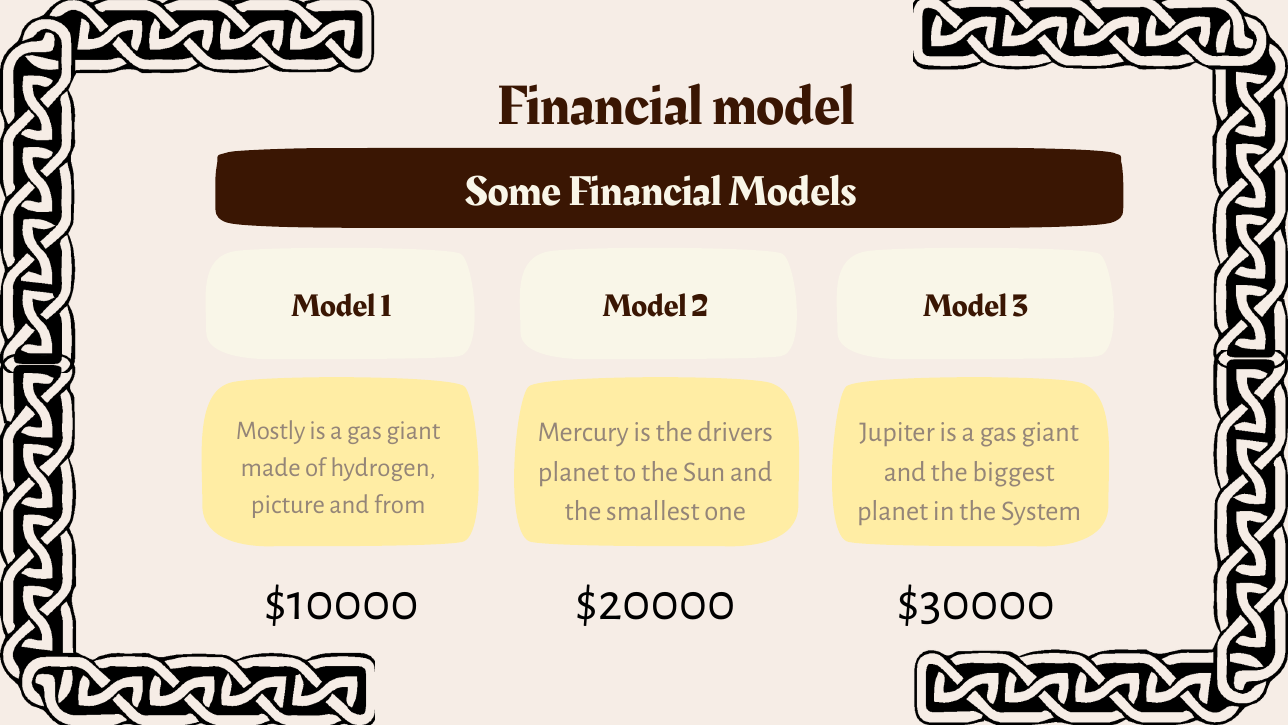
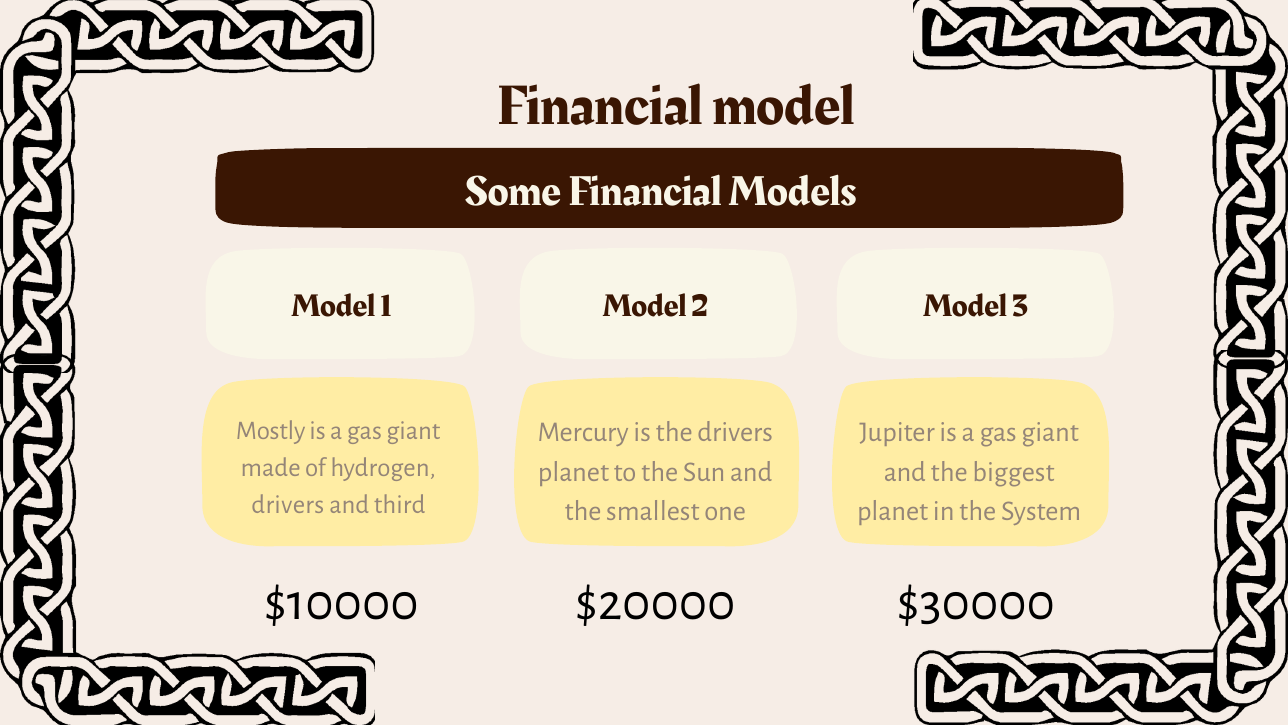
picture: picture -> drivers (288, 505)
from: from -> third (400, 505)
